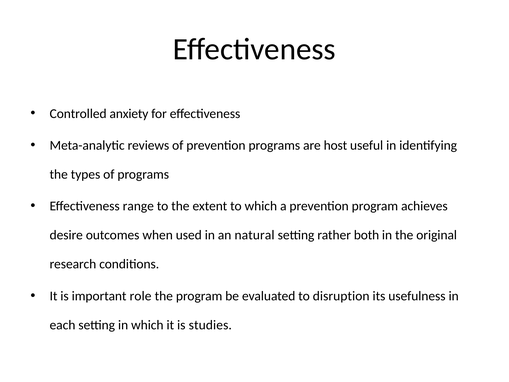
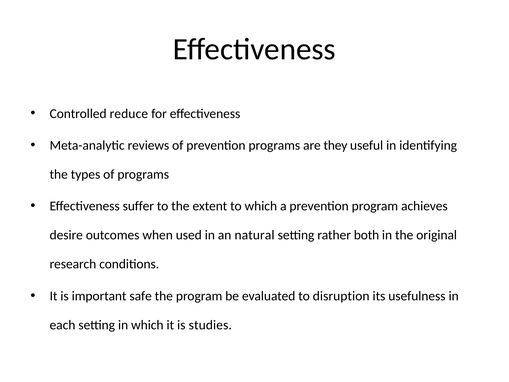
anxiety: anxiety -> reduce (129, 114)
host: host -> they (335, 145)
range: range -> suffer (138, 206)
role: role -> safe (141, 296)
